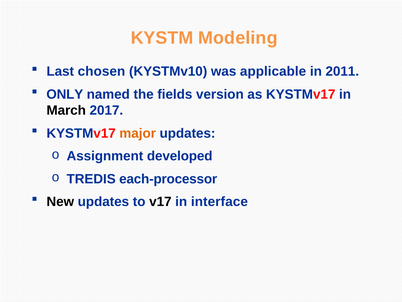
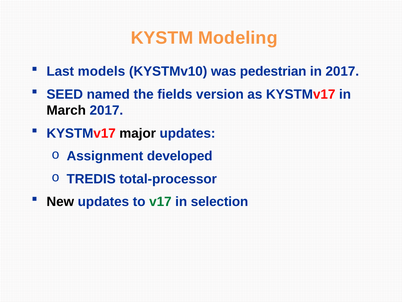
chosen: chosen -> models (101, 71)
applicable: applicable -> pedestrian (273, 71)
in 2011: 2011 -> 2017 (342, 71)
ONLY: ONLY -> SEED (65, 94)
major colour: orange -> black (138, 133)
each-processor: each-processor -> total-processor (168, 179)
v17 colour: black -> green (160, 201)
interface: interface -> selection (220, 201)
